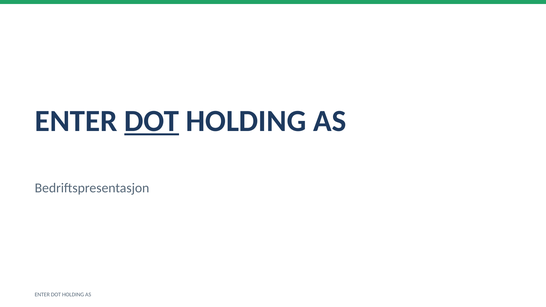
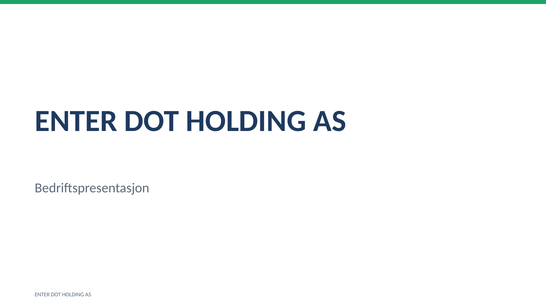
DOT underline: present -> none (152, 121)
